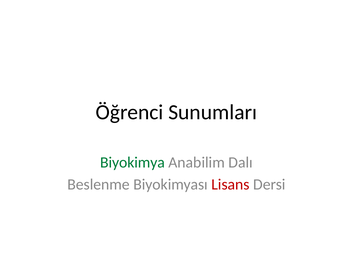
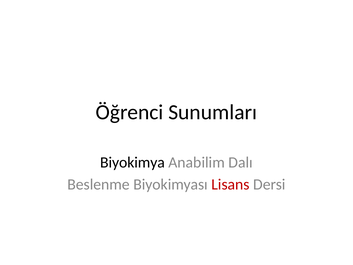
Biyokimya colour: green -> black (133, 162)
